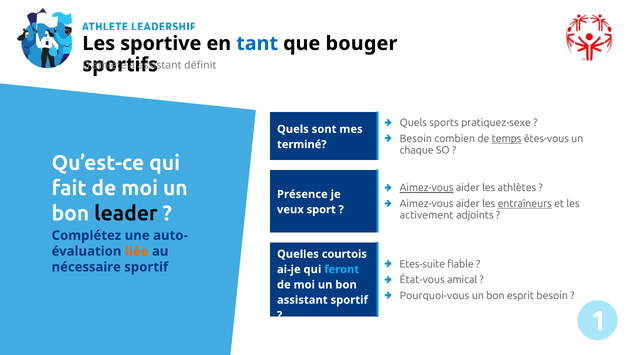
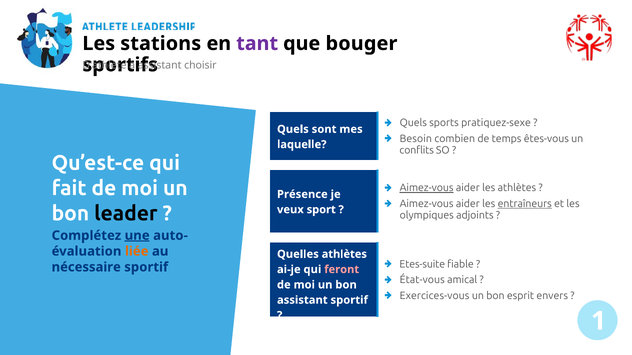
sportive: sportive -> stations (161, 44)
tant colour: blue -> purple (257, 44)
définit: définit -> choisir (200, 65)
temps underline: present -> none (507, 139)
terminé: terminé -> laquelle (302, 145)
chaque: chaque -> conflits (417, 151)
activement: activement -> olympiques (427, 216)
une underline: none -> present (137, 236)
Quelles courtois: courtois -> athlètes (344, 254)
feront colour: light blue -> pink (342, 270)
Pourquoi-vous: Pourquoi-vous -> Exercices-vous (435, 296)
esprit besoin: besoin -> envers (552, 296)
